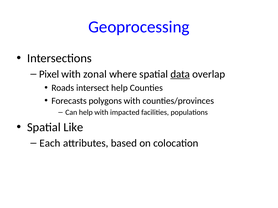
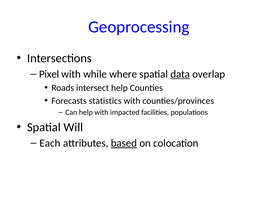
zonal: zonal -> while (95, 74)
polygons: polygons -> statistics (105, 101)
Like: Like -> Will (73, 128)
based underline: none -> present (124, 143)
